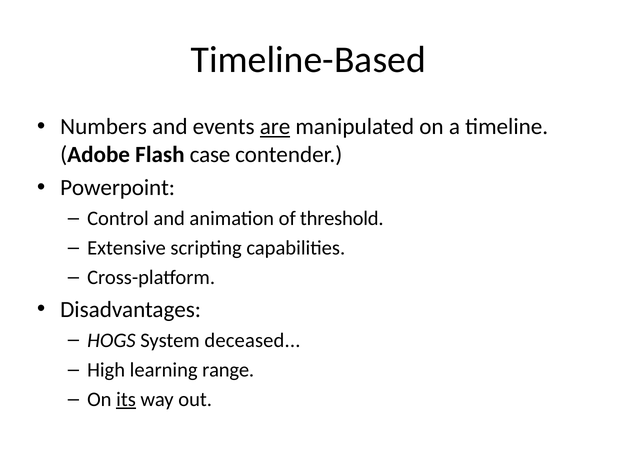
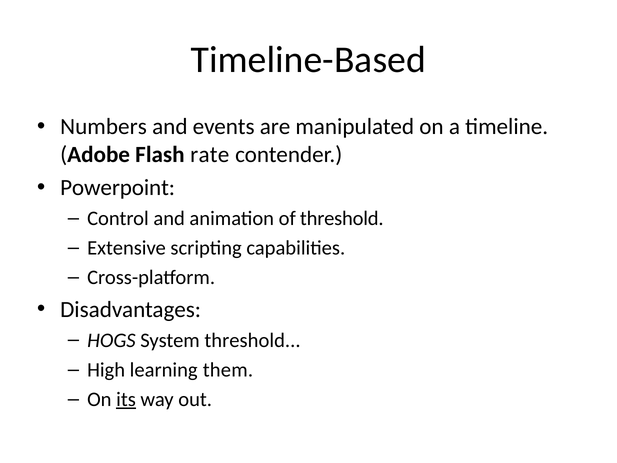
are underline: present -> none (275, 127)
case: case -> rate (210, 154)
System deceased: deceased -> threshold (253, 340)
range: range -> them (228, 370)
